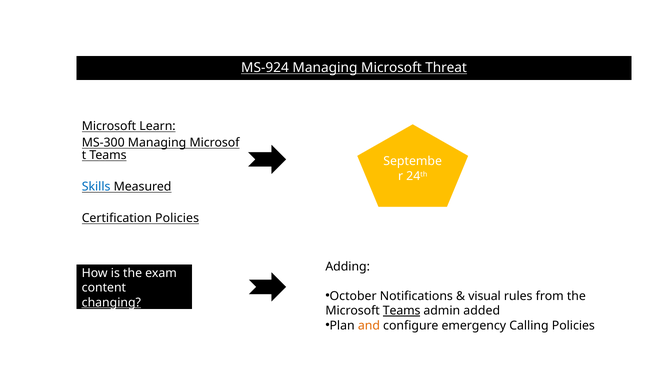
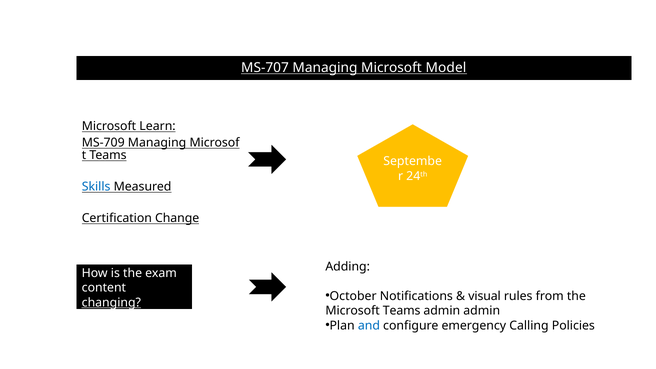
MS-924: MS-924 -> MS-707 (265, 68)
Threat: Threat -> Model (446, 68)
MS-300: MS-300 -> MS-709 (103, 143)
Certification Policies: Policies -> Change (177, 218)
Teams underline: present -> none (402, 311)
admin added: added -> admin (482, 311)
and colour: orange -> blue (369, 325)
